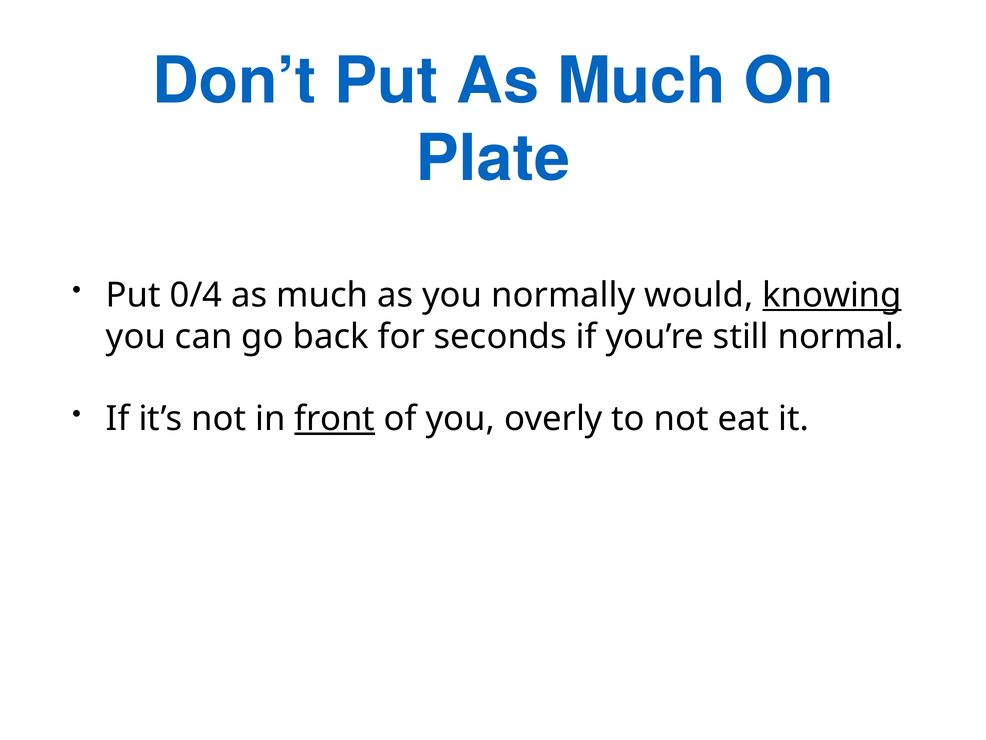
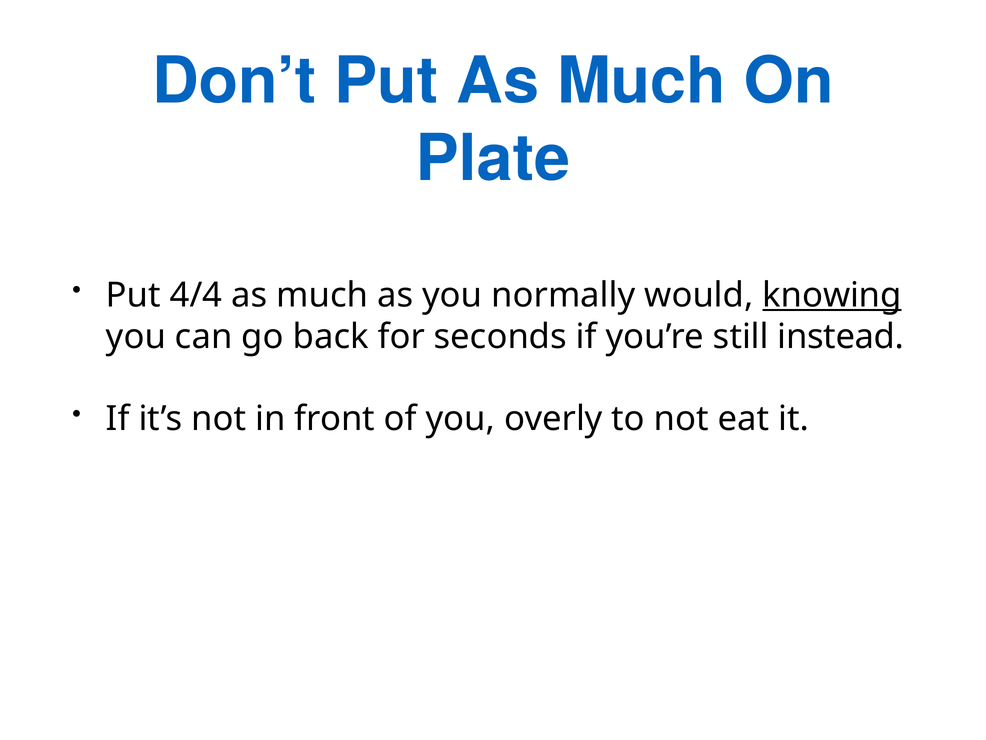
0/4: 0/4 -> 4/4 (196, 295)
normal: normal -> instead (841, 336)
front underline: present -> none (335, 419)
